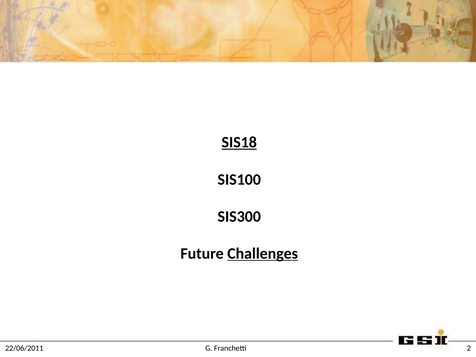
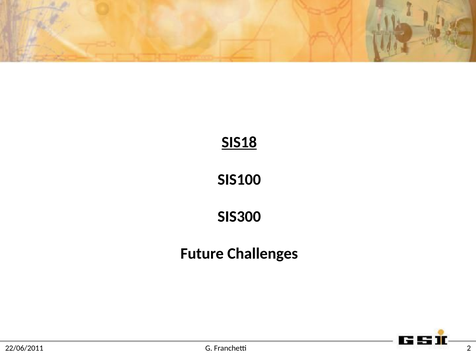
Challenges underline: present -> none (263, 253)
